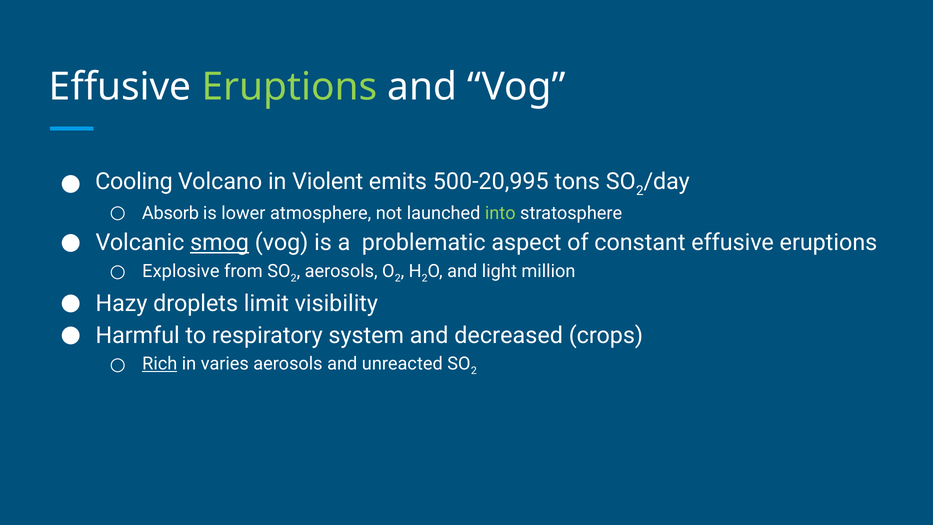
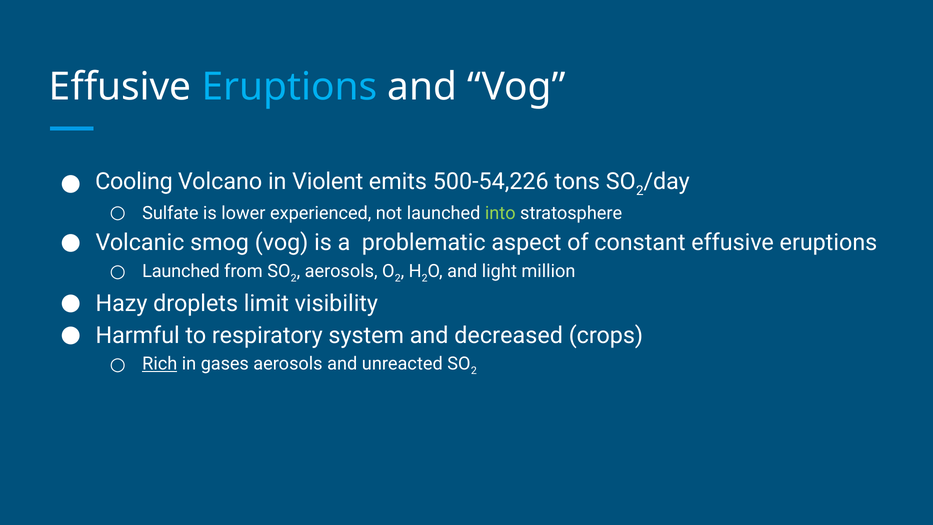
Eruptions colour: light green -> light blue (289, 87)
500-20,995: 500-20,995 -> 500-54,226 (491, 182)
Absorb: Absorb -> Sulfate (170, 213)
atmosphere: atmosphere -> experienced (321, 213)
smog underline: present -> none (220, 243)
Explosive: Explosive -> Launched (181, 271)
varies: varies -> gases (225, 364)
